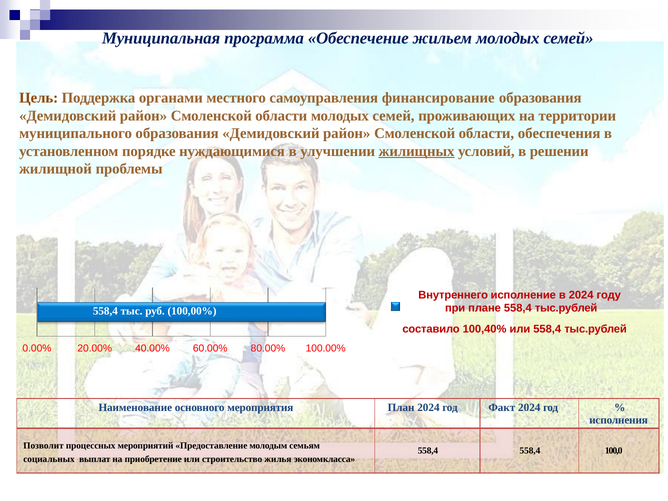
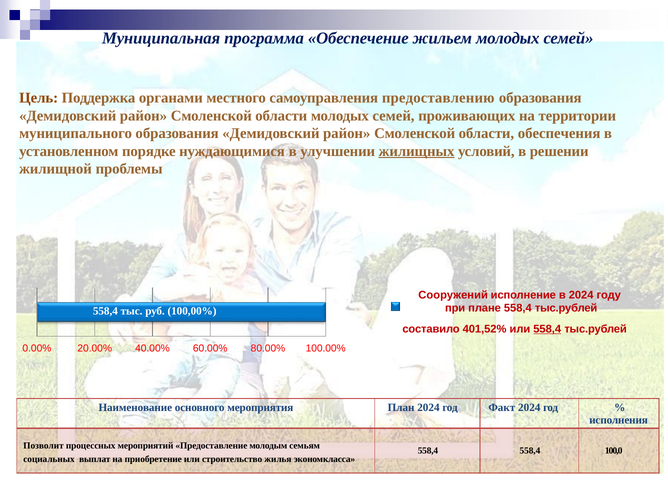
финансирование: финансирование -> предоставлению (438, 98)
Внутреннего: Внутреннего -> Сооружений (453, 295)
100,40%: 100,40% -> 401,52% (485, 329)
558,4 underline: none -> present (547, 329)
